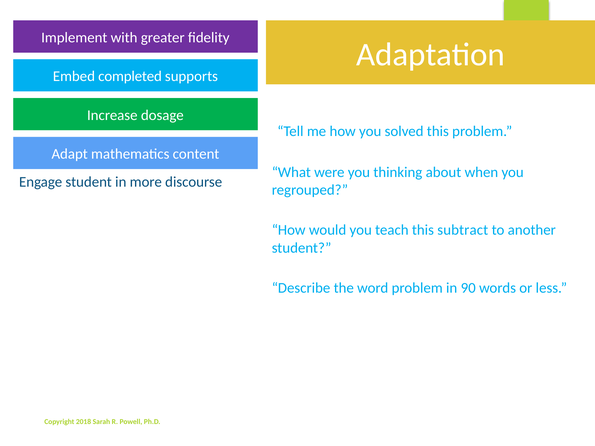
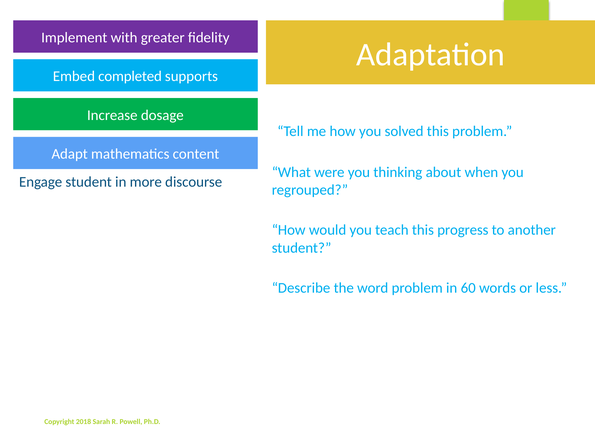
subtract: subtract -> progress (463, 230)
90: 90 -> 60 (468, 288)
